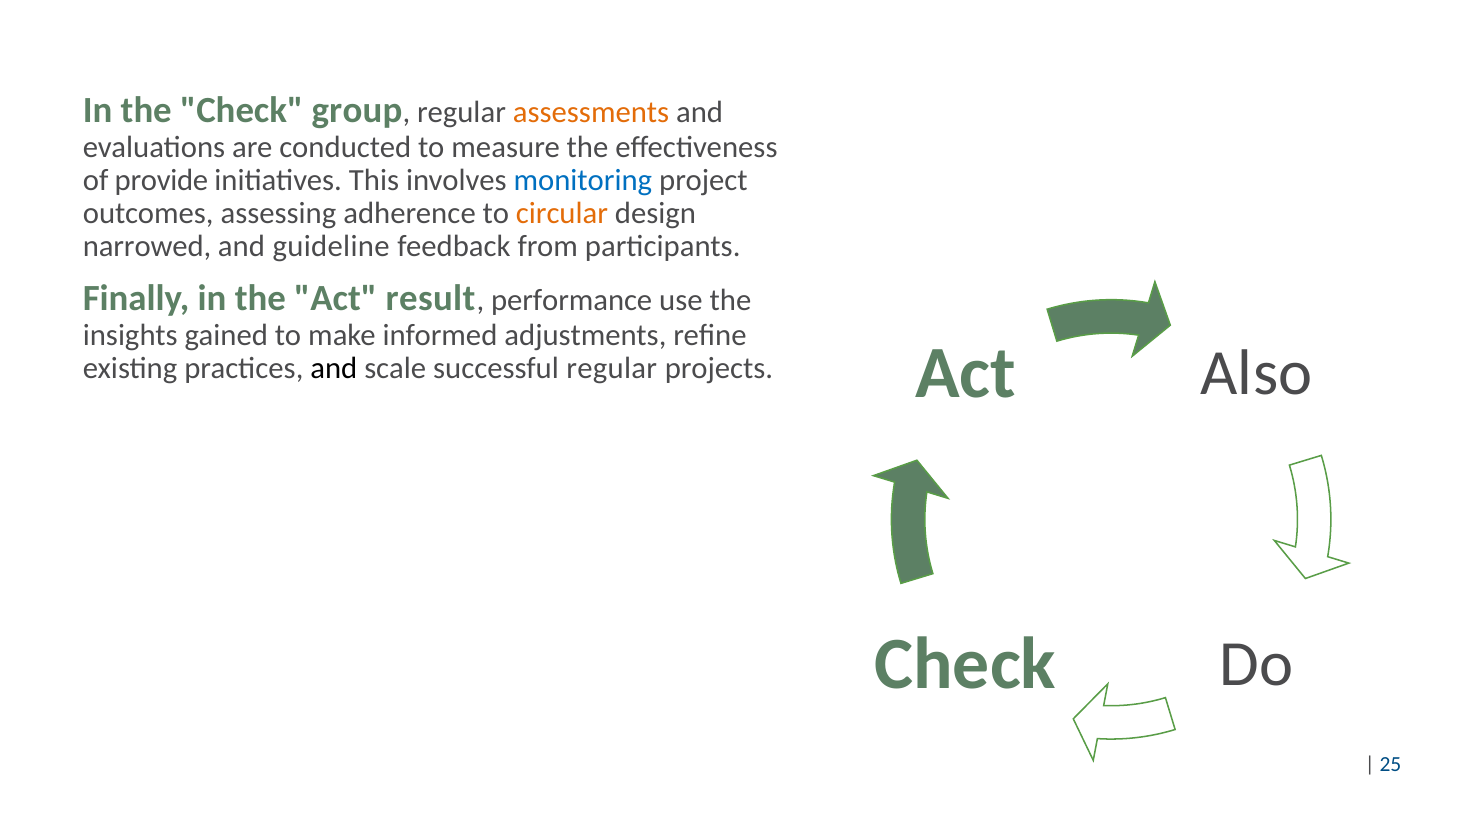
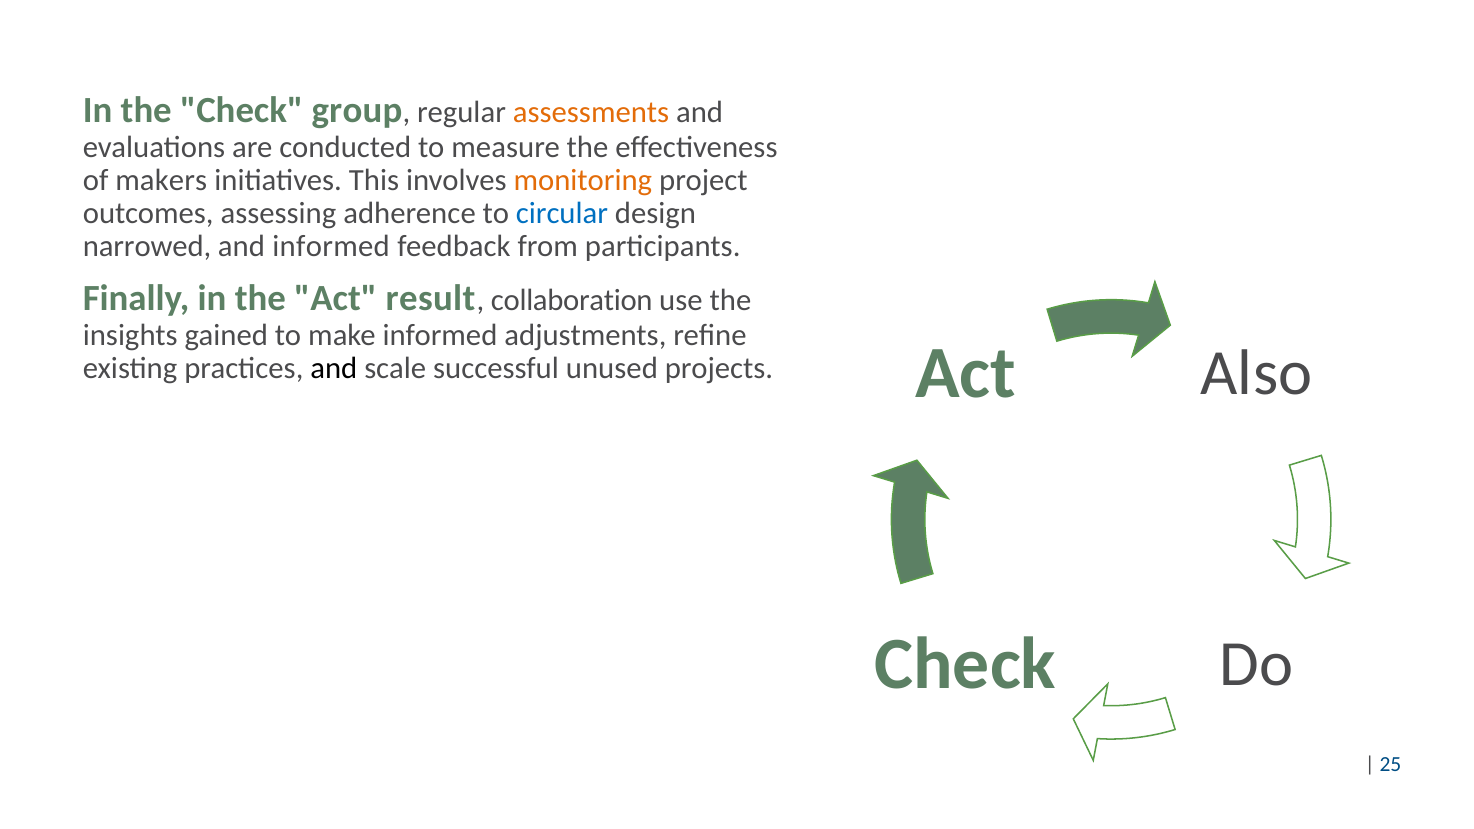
provide: provide -> makers (161, 180)
monitoring colour: blue -> orange (583, 180)
circular colour: orange -> blue (562, 214)
and guideline: guideline -> informed (331, 247)
performance: performance -> collaboration (572, 301)
successful regular: regular -> unused (612, 368)
